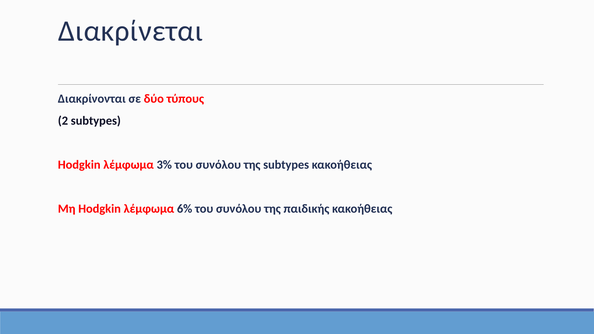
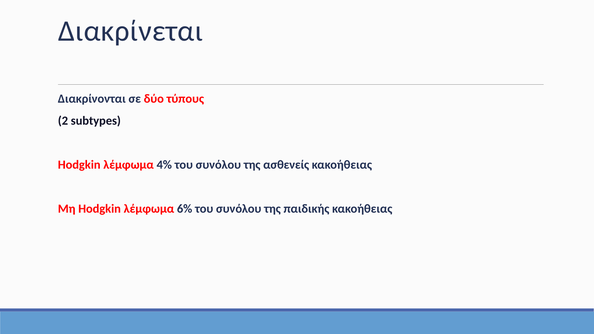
3%: 3% -> 4% (164, 165)
της subtypes: subtypes -> ασθενείς (286, 165)
